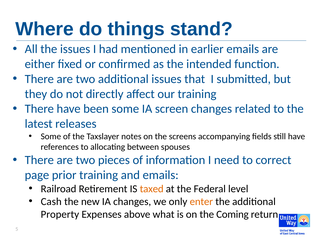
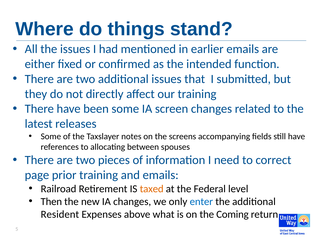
Cash: Cash -> Then (51, 202)
enter colour: orange -> blue (201, 202)
Property: Property -> Resident (60, 214)
